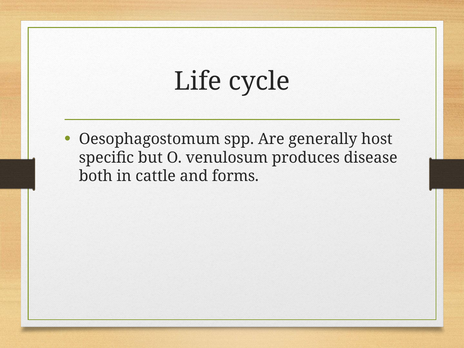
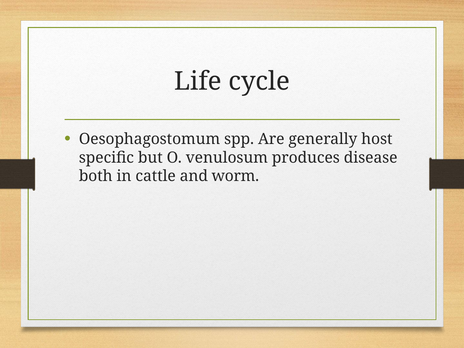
forms: forms -> worm (235, 176)
